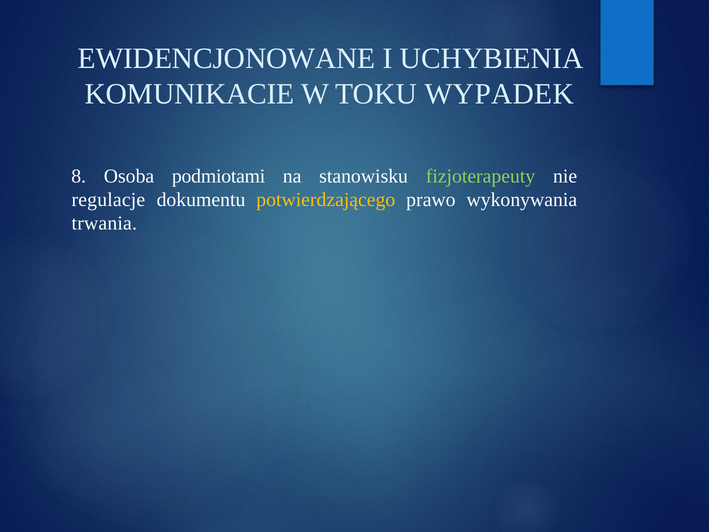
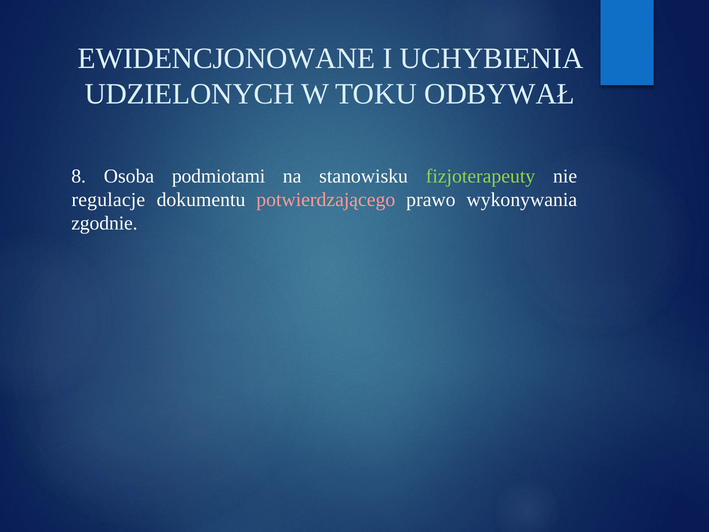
KOMUNIKACIE: KOMUNIKACIE -> UDZIELONYCH (190, 94)
WYPADEK: WYPADEK -> ODBYWAŁ (500, 94)
potwierdzającego colour: yellow -> pink (326, 200)
trwania: trwania -> zgodnie (104, 223)
